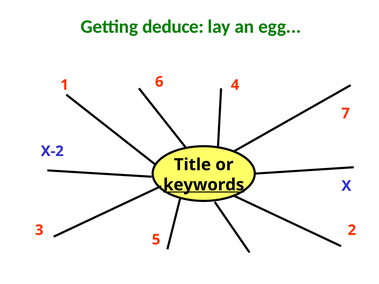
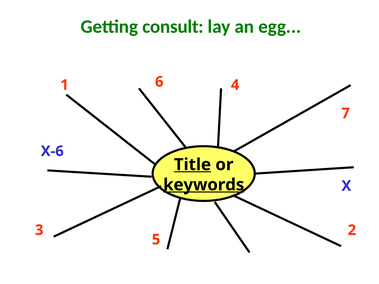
deduce: deduce -> consult (173, 27)
X-2: X-2 -> X-6 (52, 151)
Title underline: none -> present (192, 165)
